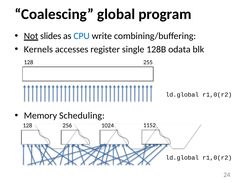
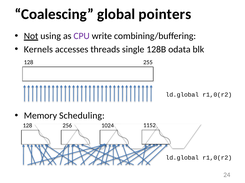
program: program -> pointers (165, 14)
slides: slides -> using (51, 36)
CPU colour: blue -> purple (82, 36)
register: register -> threads (105, 49)
